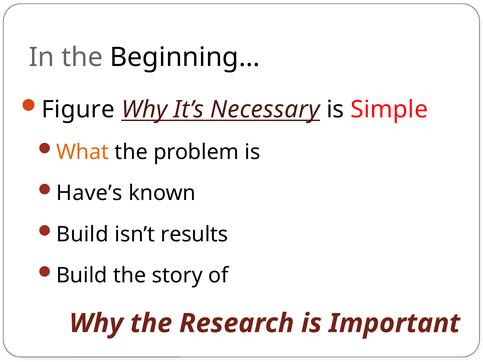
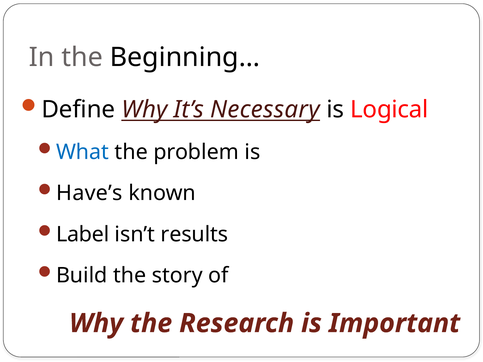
Figure: Figure -> Define (78, 110)
Simple: Simple -> Logical (389, 110)
What colour: orange -> blue (83, 152)
Build: Build -> Label (83, 234)
